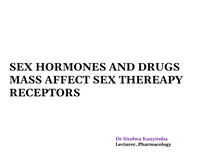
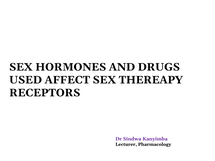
MASS: MASS -> USED (26, 80)
